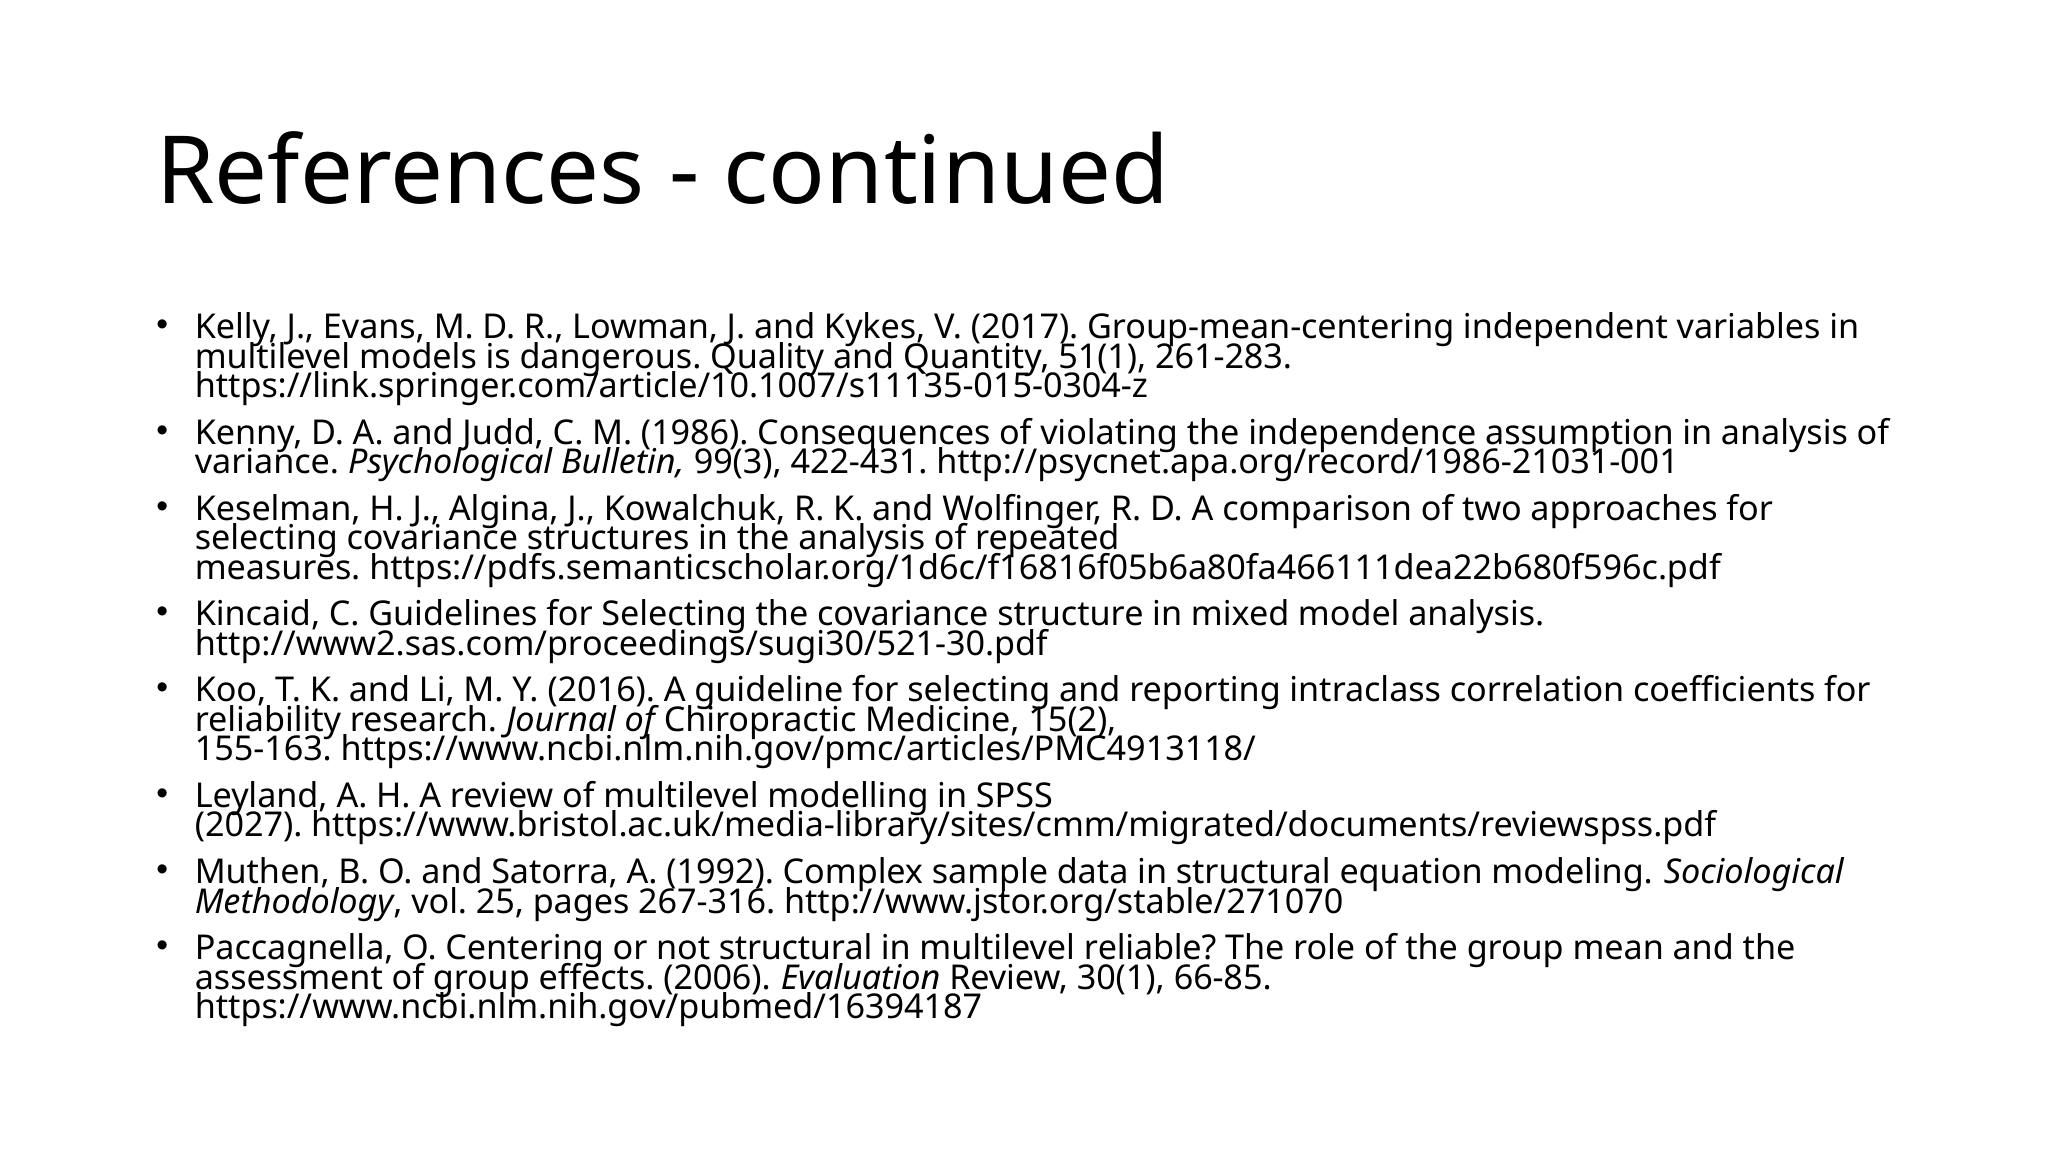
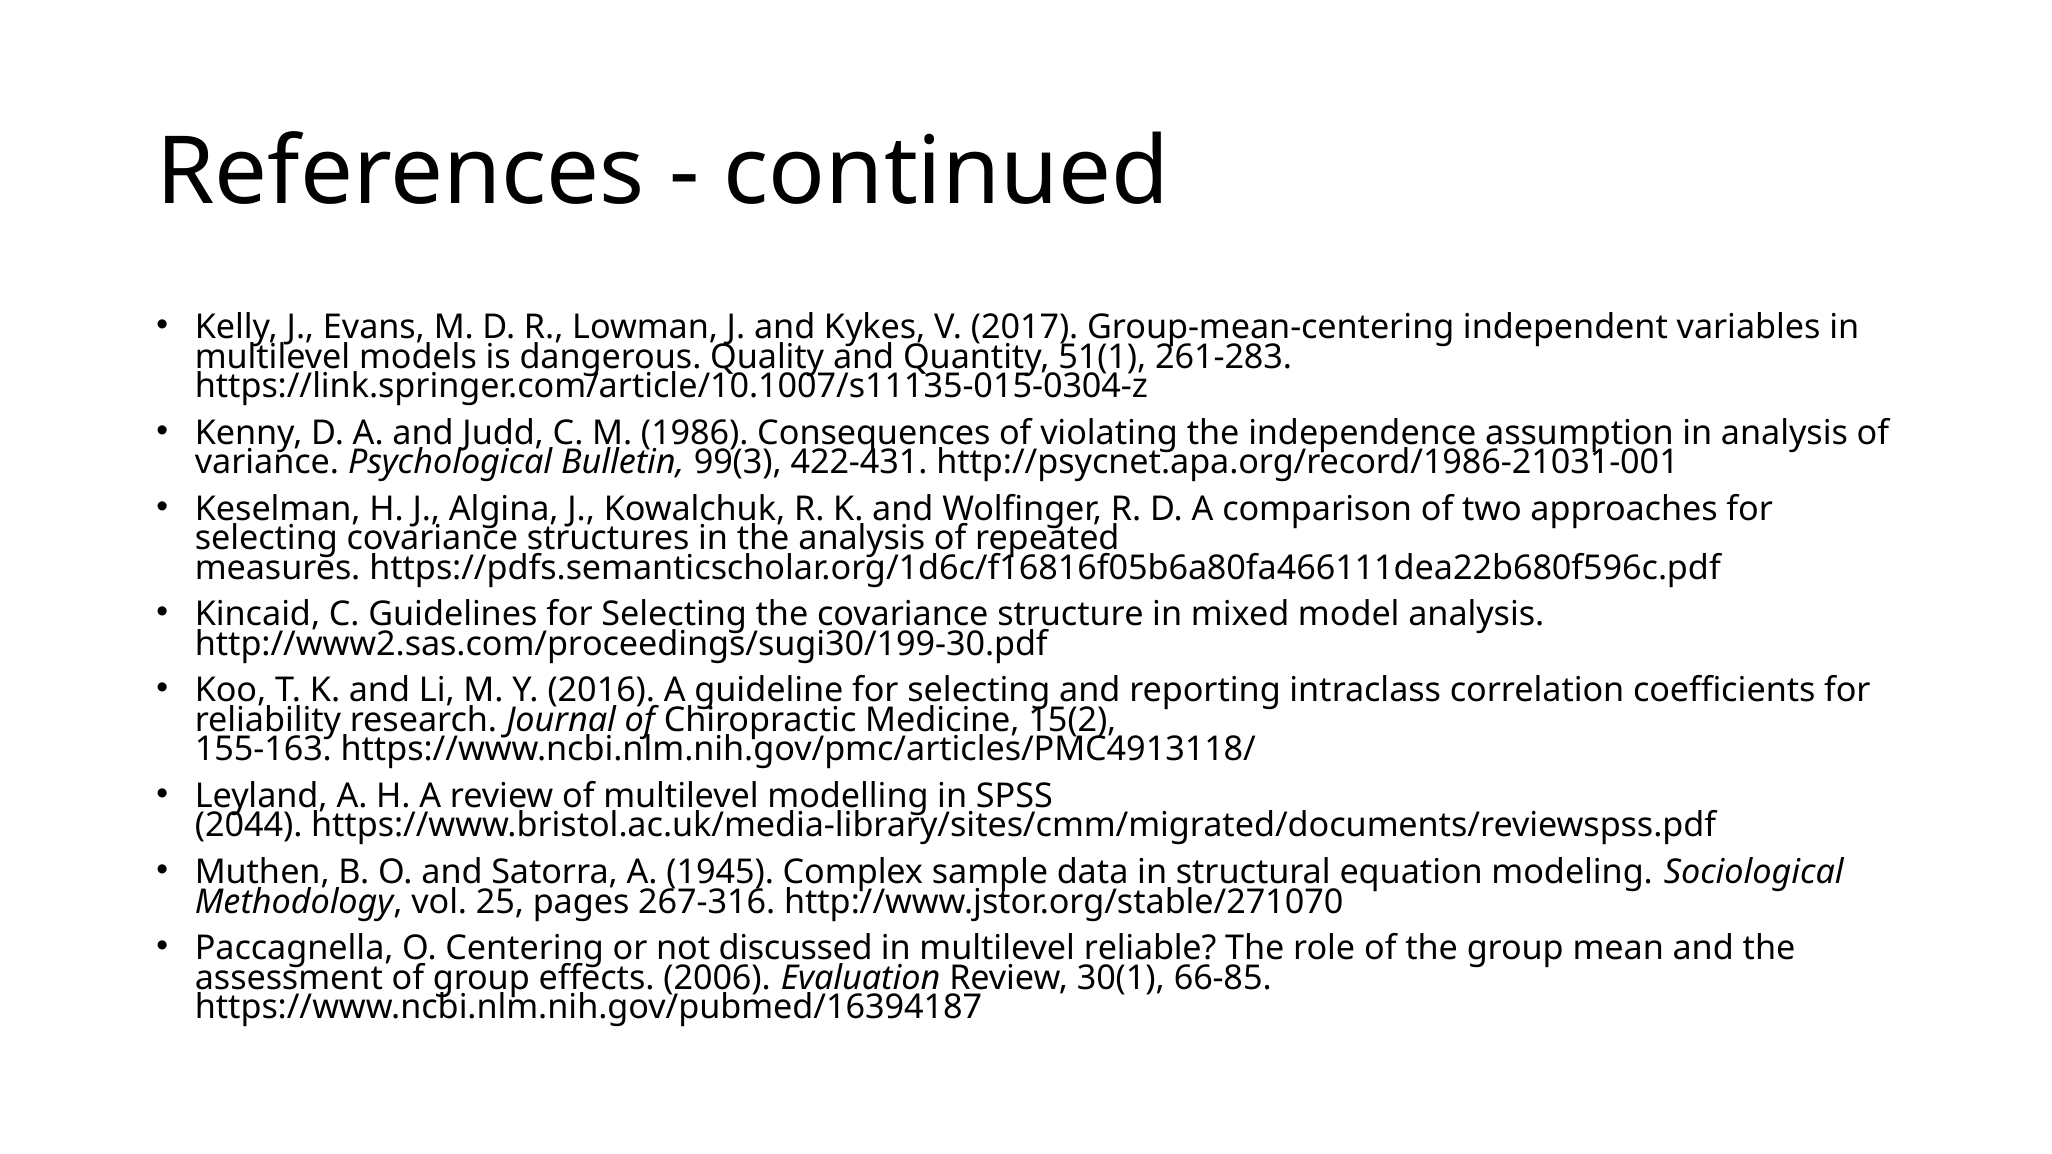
http://www2.sas.com/proceedings/sugi30/521-30.pdf: http://www2.sas.com/proceedings/sugi30/521-30.pdf -> http://www2.sas.com/proceedings/sugi30/199-30.pdf (621, 644)
2027: 2027 -> 2044 (249, 826)
1992: 1992 -> 1945 (720, 872)
not structural: structural -> discussed (796, 949)
